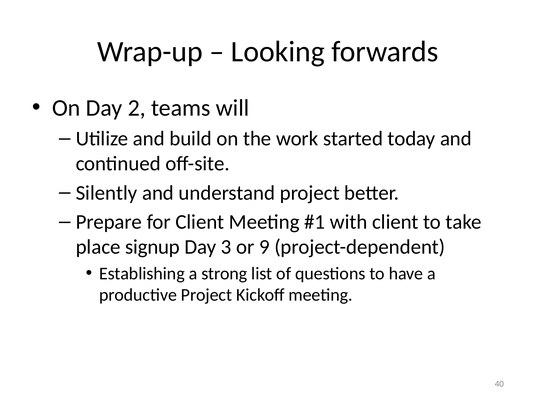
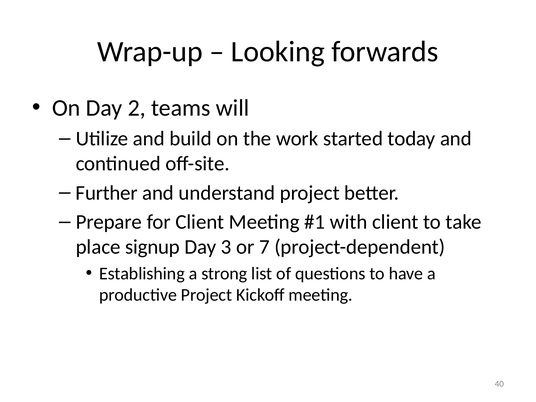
Silently: Silently -> Further (107, 193)
9: 9 -> 7 (264, 247)
